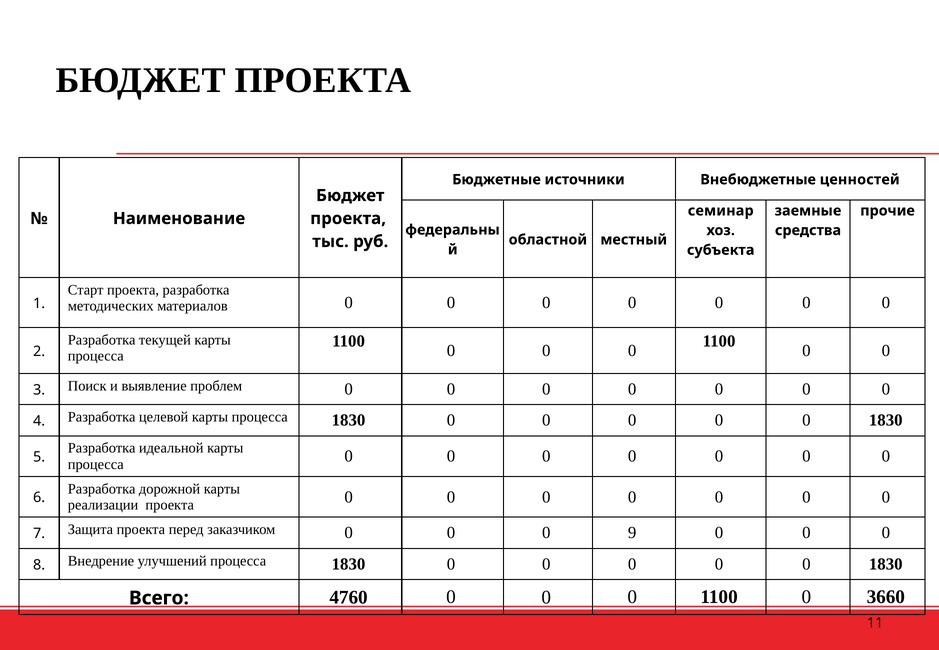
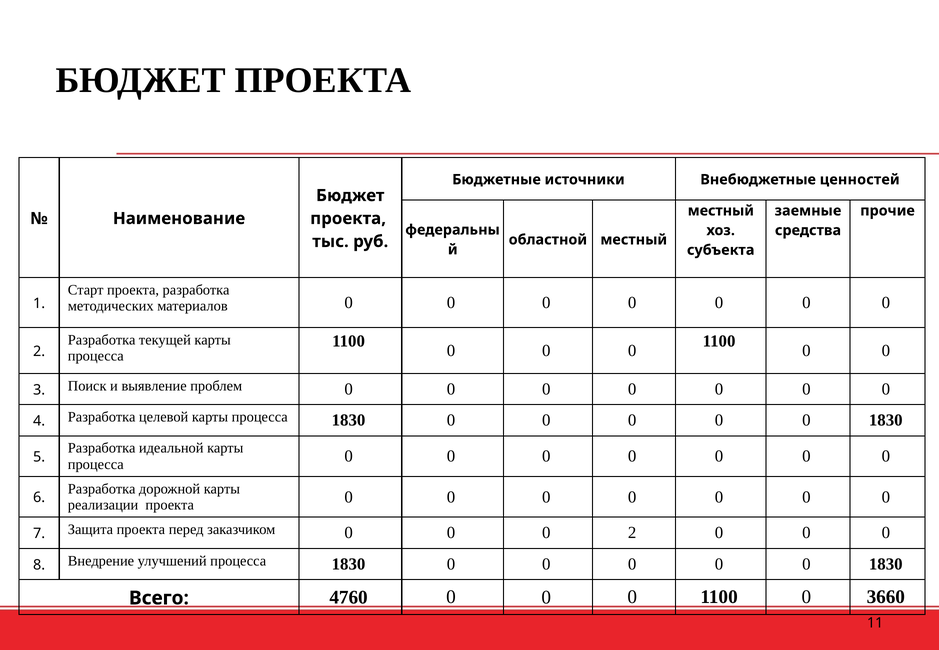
семинар: семинар -> местный (721, 211)
9: 9 -> 2 (632, 533)
